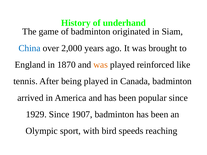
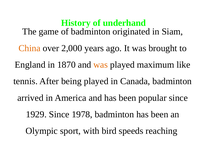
China colour: blue -> orange (30, 48)
reinforced: reinforced -> maximum (156, 65)
1907: 1907 -> 1978 (82, 115)
